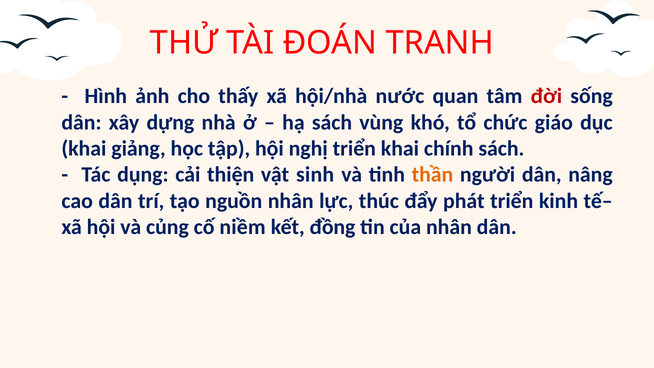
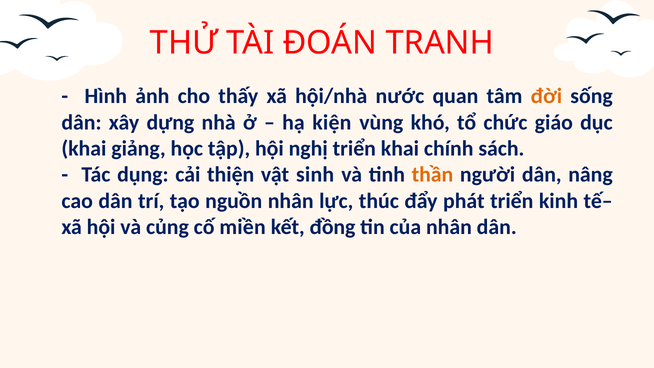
đời colour: red -> orange (546, 96)
hạ sách: sách -> kiện (332, 122)
niềm: niềm -> miền (243, 227)
